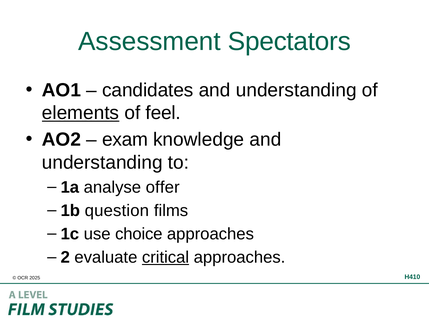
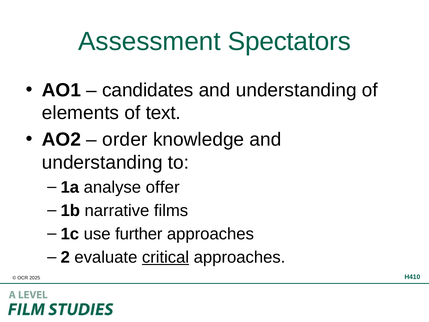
elements underline: present -> none (81, 113)
feel: feel -> text (163, 113)
exam: exam -> order (125, 140)
question: question -> narrative (117, 210)
choice: choice -> further (139, 234)
